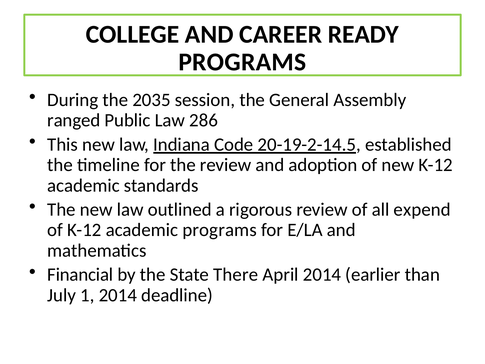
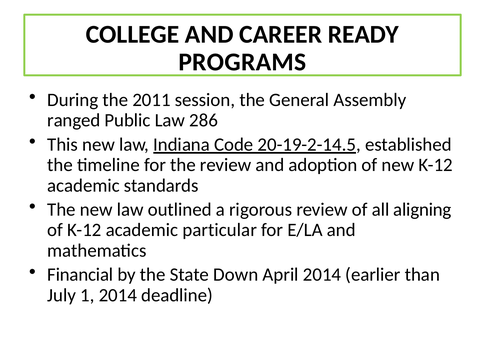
2035: 2035 -> 2011 (152, 100)
expend: expend -> aligning (422, 210)
academic programs: programs -> particular (220, 230)
There: There -> Down (236, 275)
